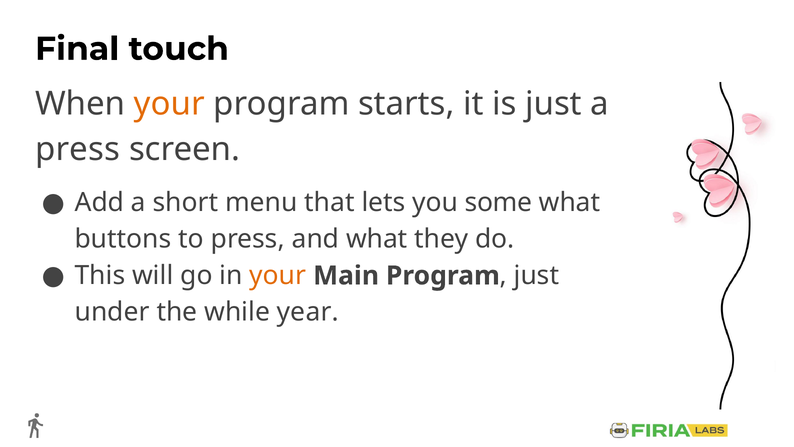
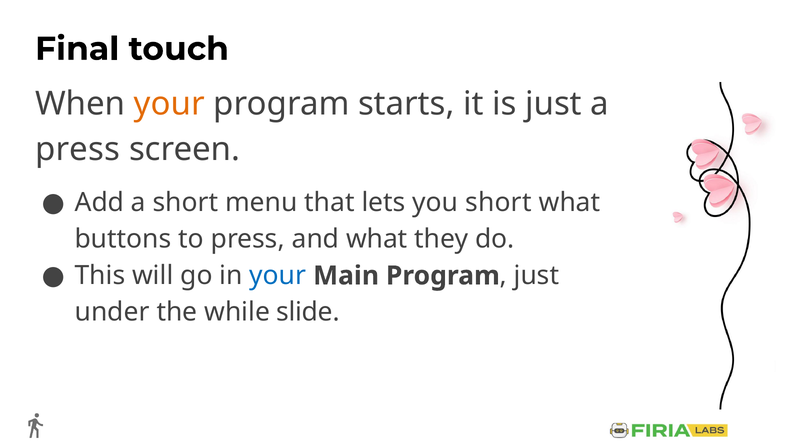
you some: some -> short (498, 202)
your colour: orange -> blue (278, 275)
year: year -> slide (308, 312)
